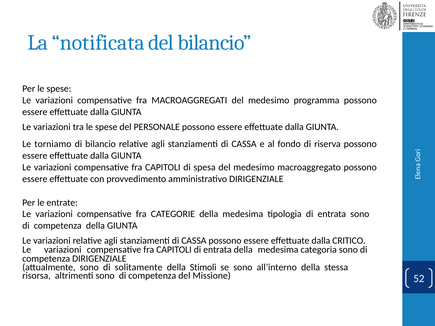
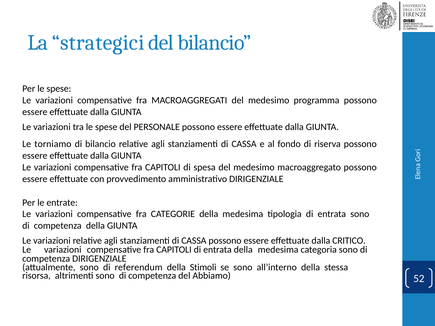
notificata: notificata -> strategici (98, 43)
solitamente: solitamente -> referendum (139, 267)
Missione: Missione -> Abbiamo (212, 276)
